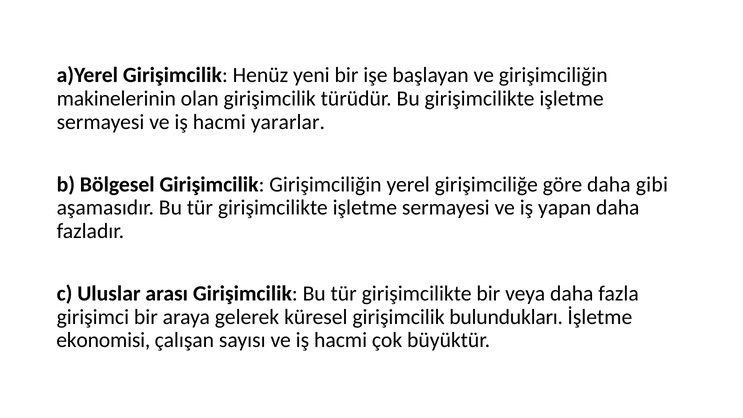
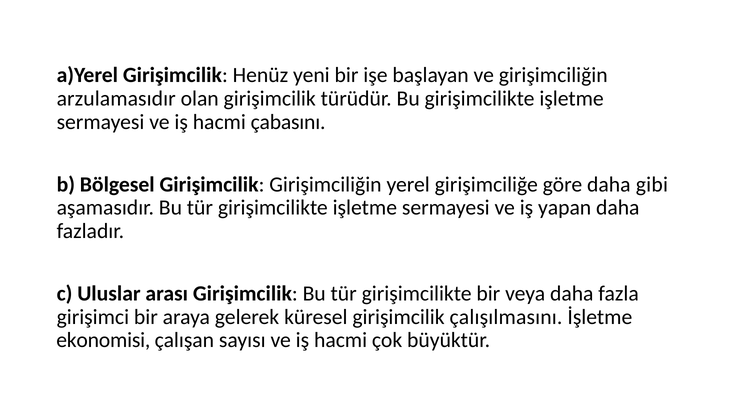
makinelerinin: makinelerinin -> arzulamasıdır (116, 99)
yararlar: yararlar -> çabasını (288, 122)
bulundukları: bulundukları -> çalışılmasını (506, 317)
